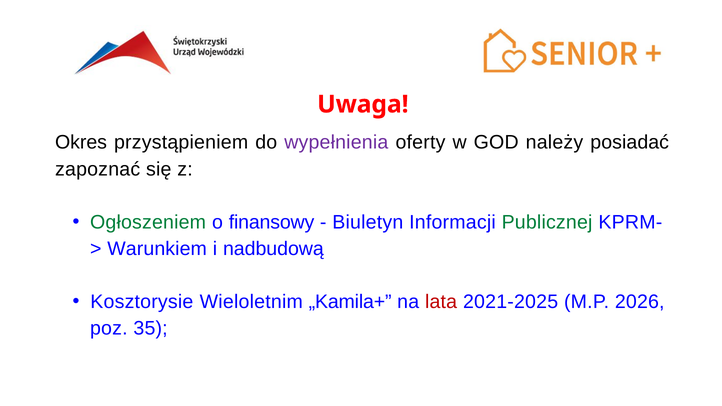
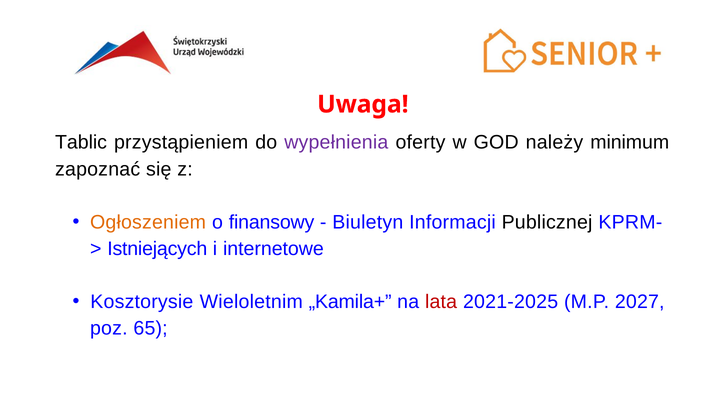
Okres: Okres -> Tablic (81, 143)
posiadać: posiadać -> minimum (630, 143)
Ogłoszeniem colour: green -> orange (148, 222)
Publicznej colour: green -> black (547, 222)
Warunkiem: Warunkiem -> Istniejących (157, 249)
nadbudową: nadbudową -> internetowe (273, 249)
2026: 2026 -> 2027 (640, 302)
35: 35 -> 65 (151, 328)
